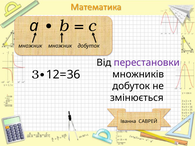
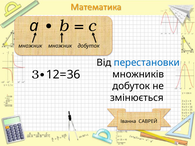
перестановки colour: purple -> blue (147, 63)
